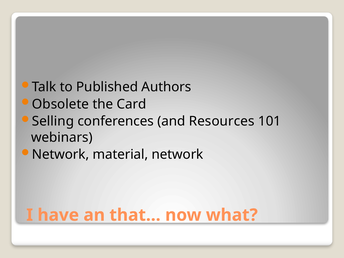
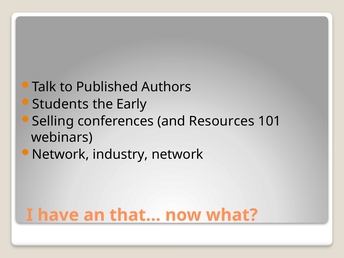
Obsolete: Obsolete -> Students (60, 104)
Card: Card -> Early (131, 104)
material: material -> industry (120, 155)
